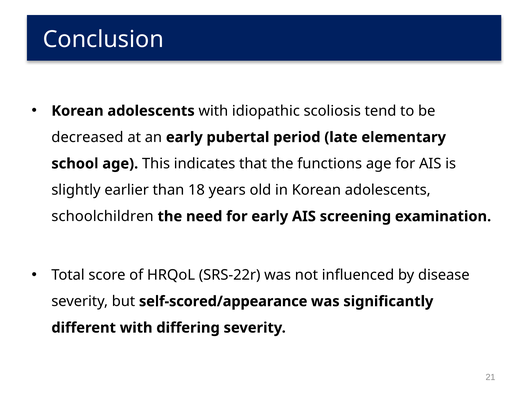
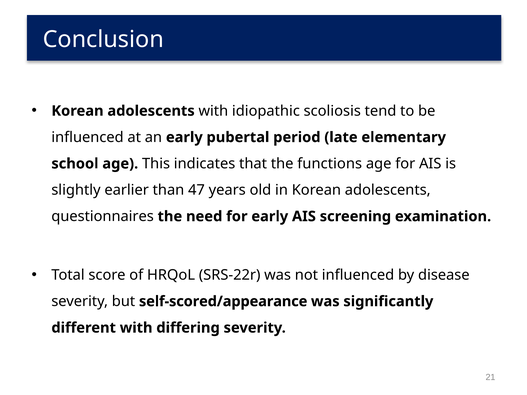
decreased: decreased -> influenced (88, 137)
18: 18 -> 47 (196, 190)
schoolchildren: schoolchildren -> questionnaires (103, 217)
